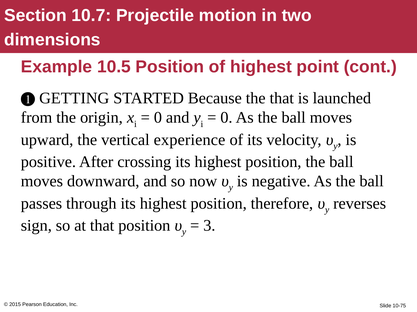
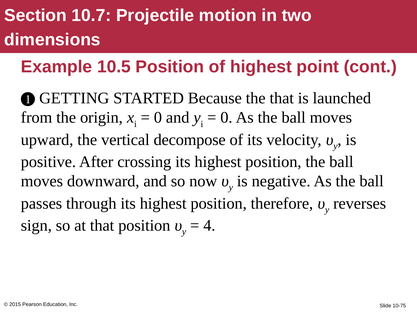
experience: experience -> decompose (190, 140)
3: 3 -> 4 (209, 226)
